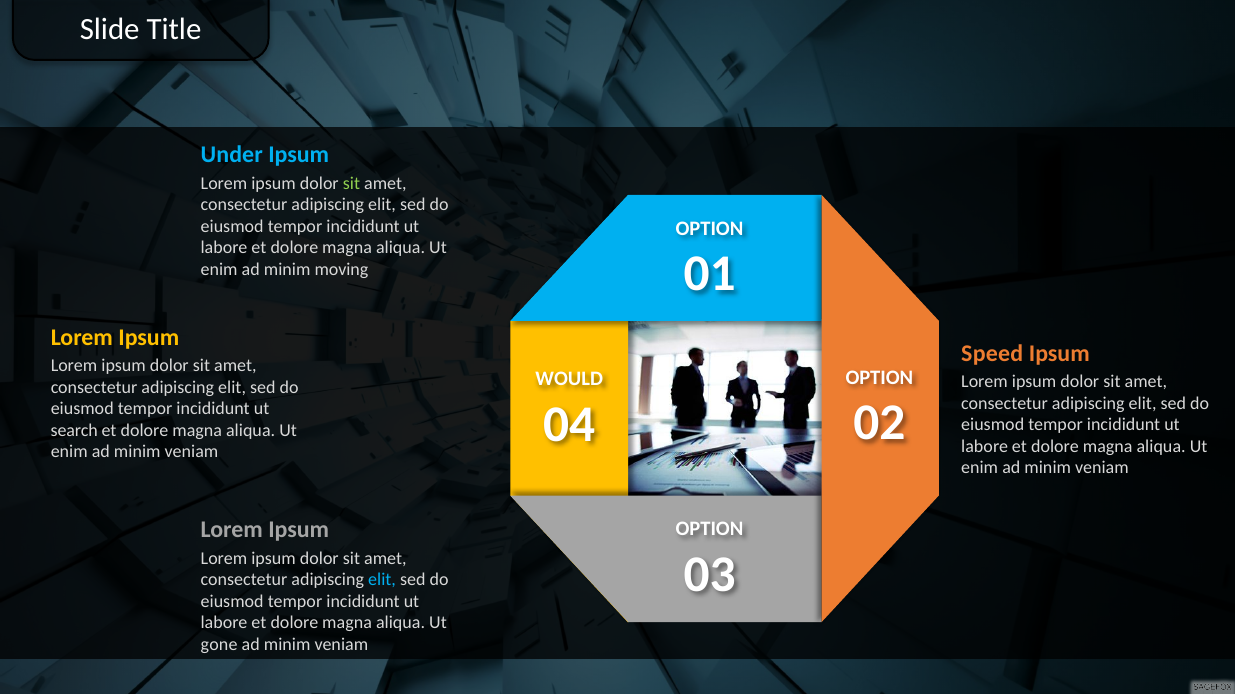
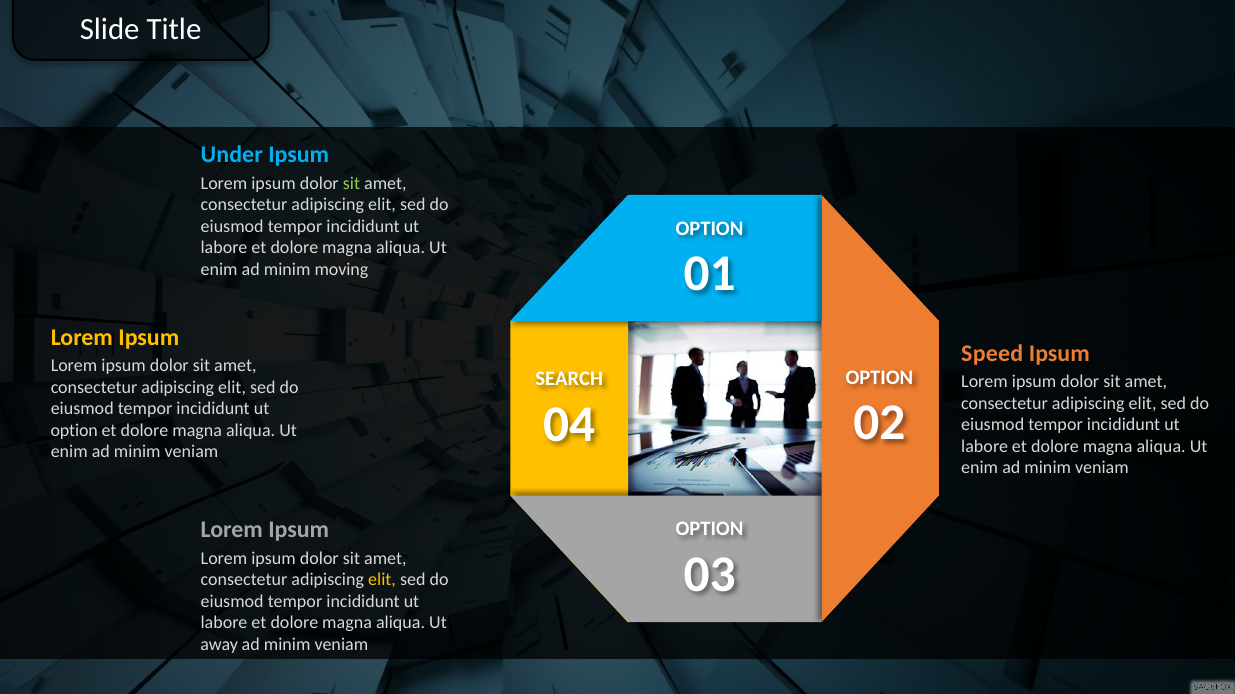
WOULD: WOULD -> SEARCH (569, 379)
search: search -> option (74, 431)
elit colour: light blue -> yellow (382, 580)
gone: gone -> away (219, 645)
